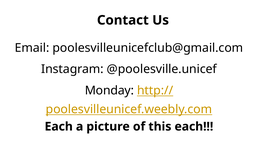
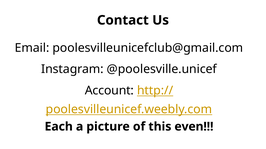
Monday: Monday -> Account (109, 91)
this each: each -> even (194, 127)
